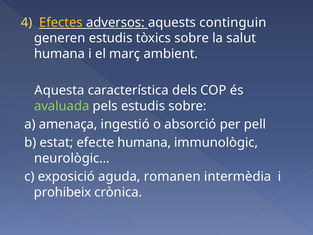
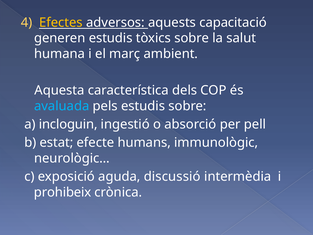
continguin: continguin -> capacitació (233, 22)
avaluada colour: light green -> light blue (62, 106)
amenaça: amenaça -> incloguin (68, 124)
efecte humana: humana -> humans (144, 142)
romanen: romanen -> discussió (172, 176)
